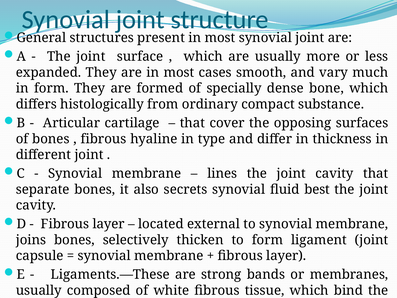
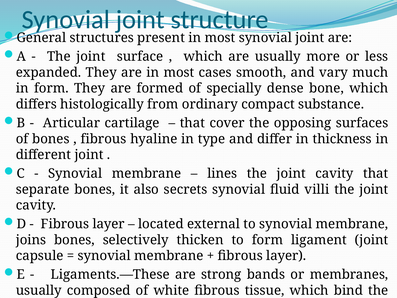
best: best -> villi (317, 189)
